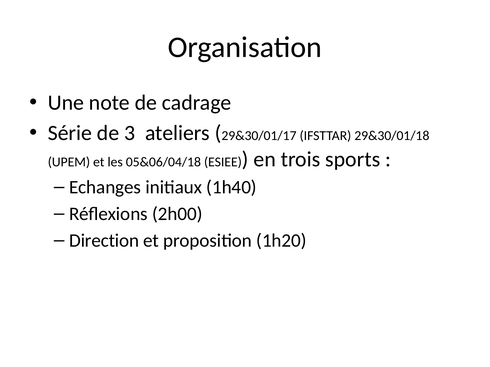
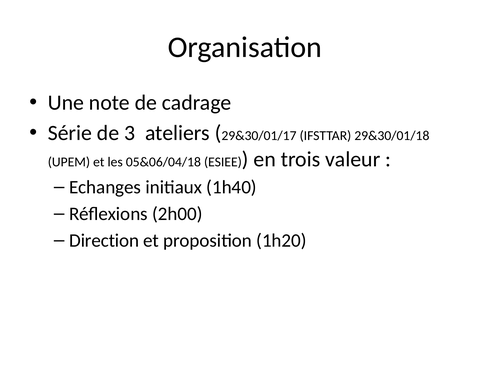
sports: sports -> valeur (353, 159)
